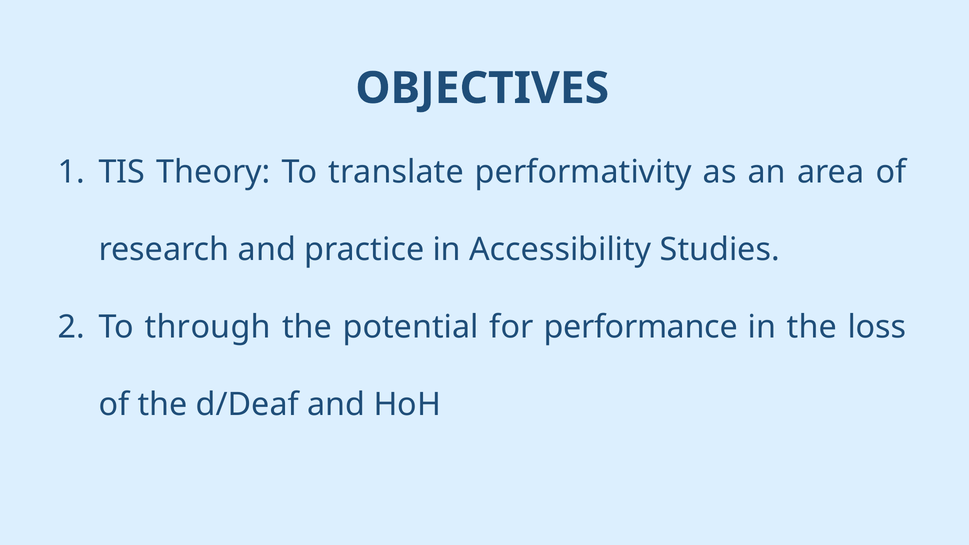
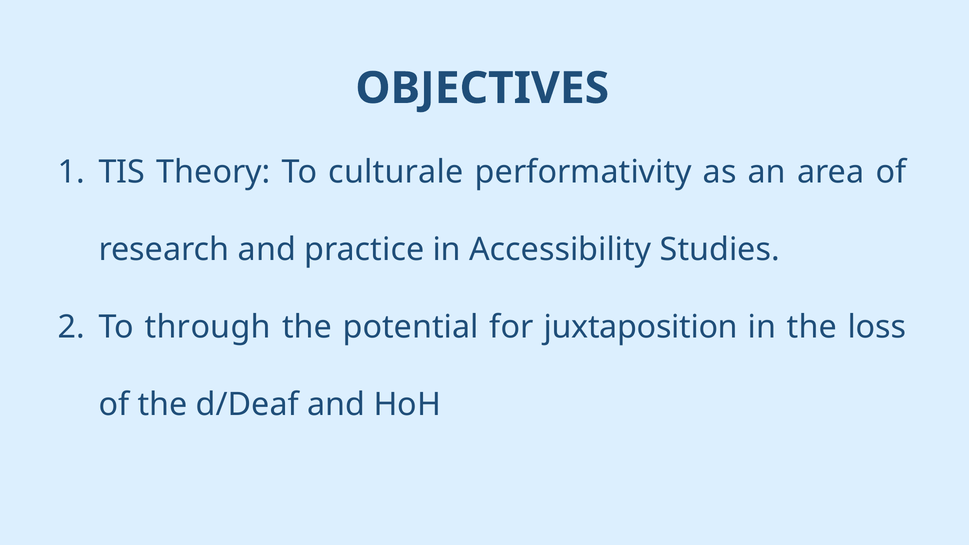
translate: translate -> culturale (396, 172)
performance: performance -> juxtaposition (641, 327)
